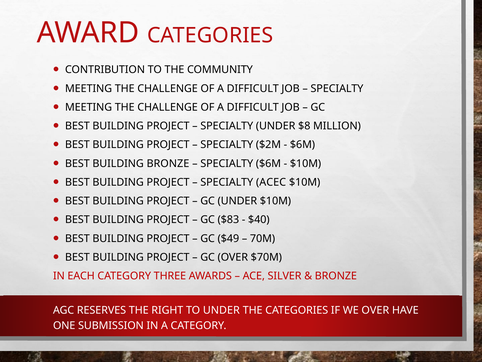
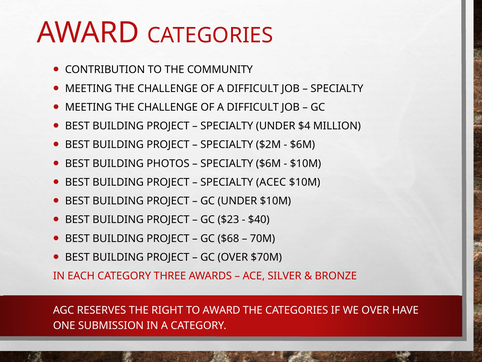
$8: $8 -> $4 (304, 126)
BUILDING BRONZE: BRONZE -> PHOTOS (168, 163)
$83: $83 -> $23 (228, 219)
$49: $49 -> $68 (228, 238)
TO UNDER: UNDER -> AWARD (221, 310)
